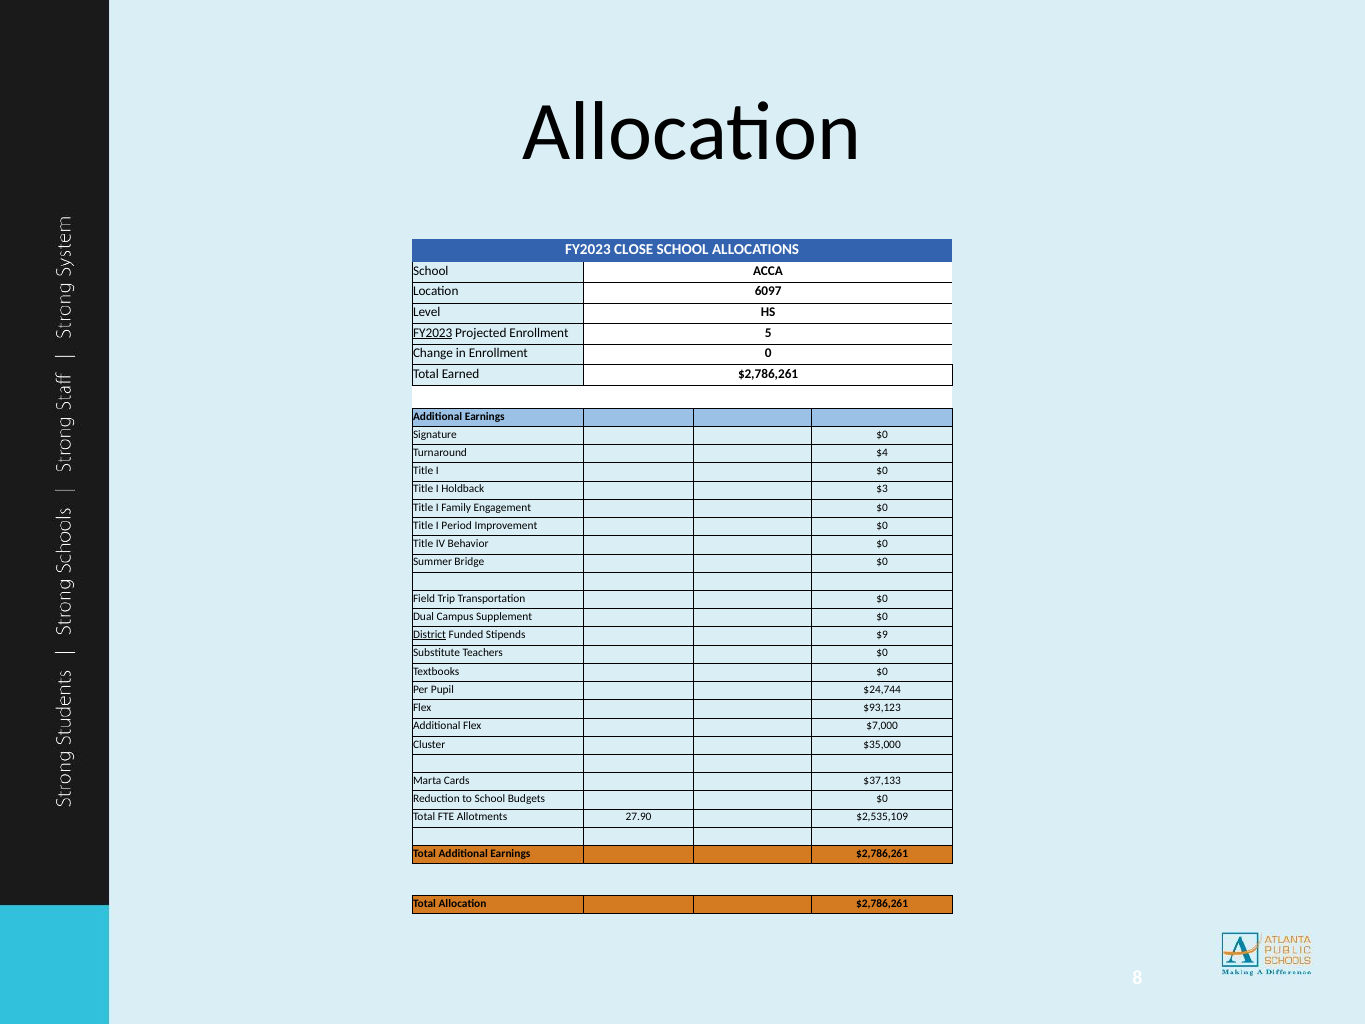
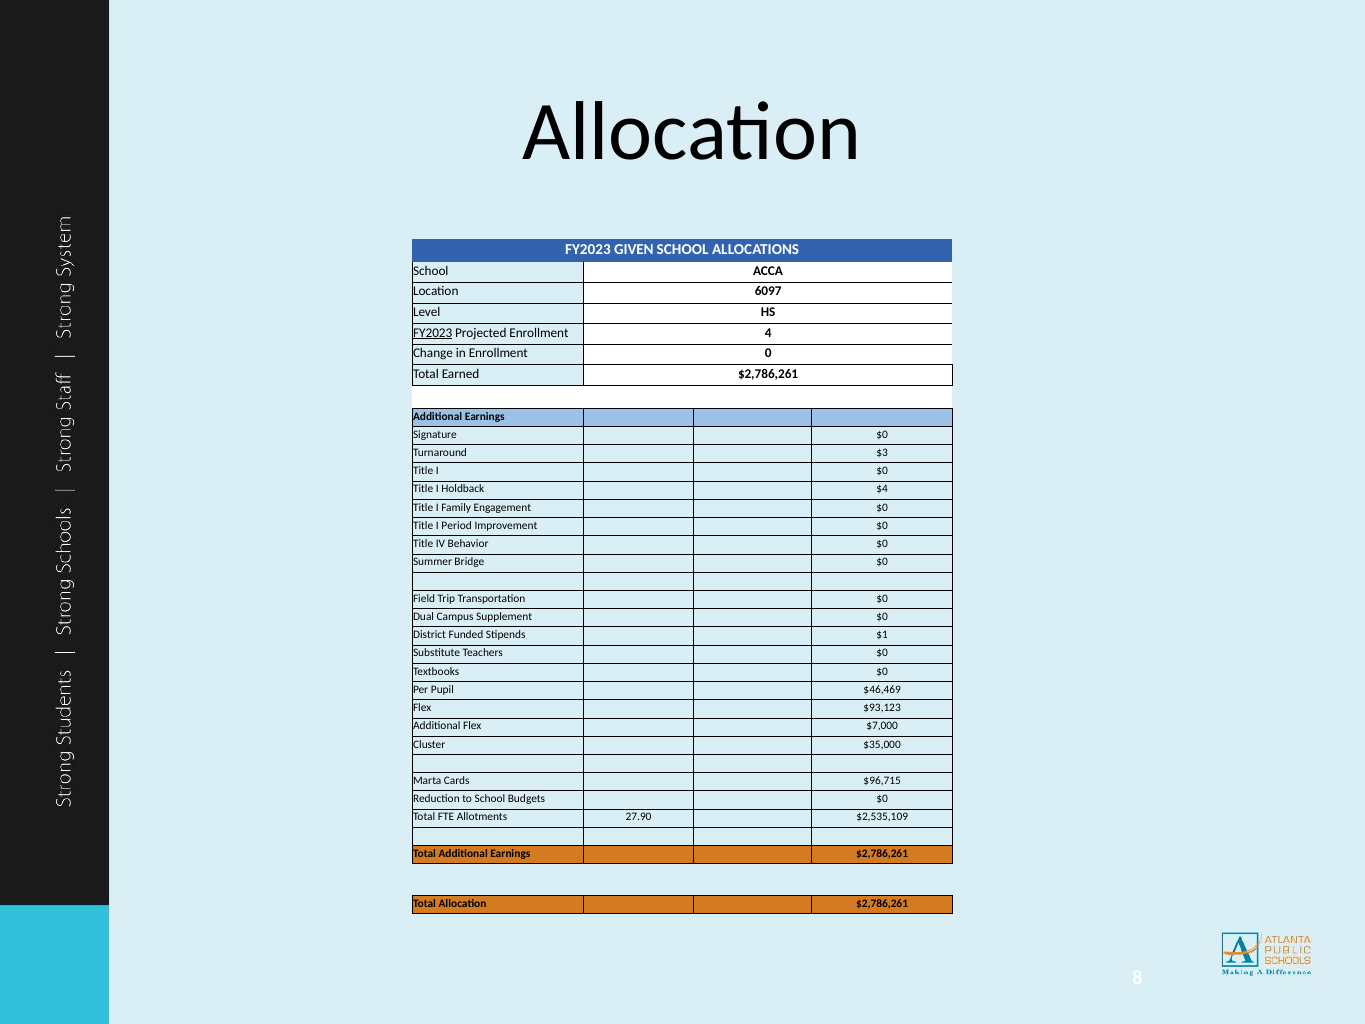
CLOSE: CLOSE -> GIVEN (634, 249)
5: 5 -> 4 (768, 333)
$4: $4 -> $3 (882, 453)
$3: $3 -> $4 (882, 489)
District underline: present -> none (430, 635)
$9: $9 -> $1 (882, 635)
$24,744: $24,744 -> $46,469 (882, 689)
$37,133: $37,133 -> $96,715 (882, 781)
